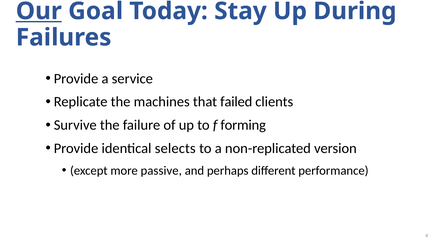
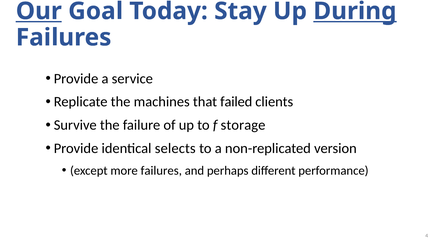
During underline: none -> present (355, 11)
forming: forming -> storage (243, 125)
more passive: passive -> failures (161, 171)
